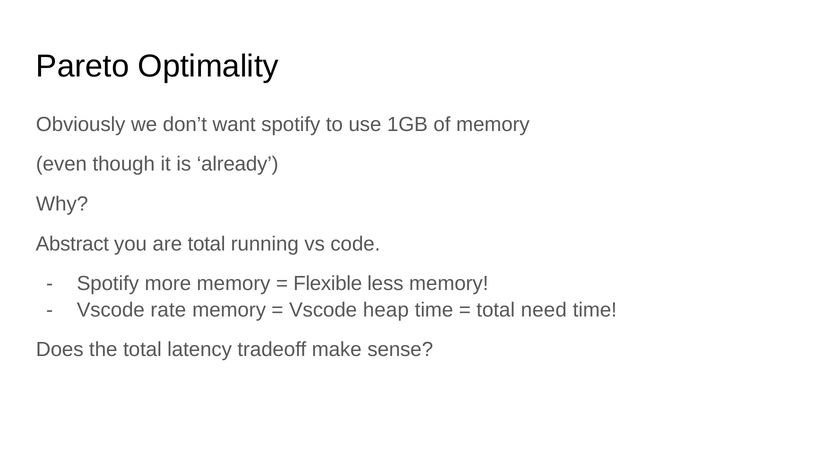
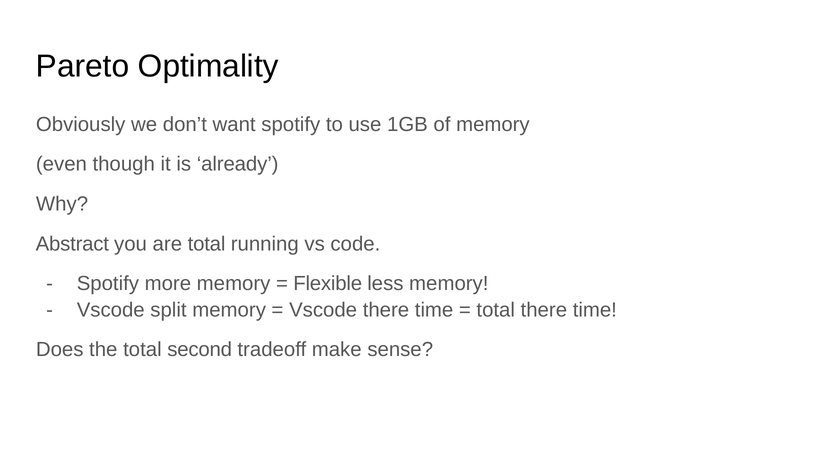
rate: rate -> split (168, 310)
Vscode heap: heap -> there (386, 310)
total need: need -> there (544, 310)
latency: latency -> second (200, 350)
